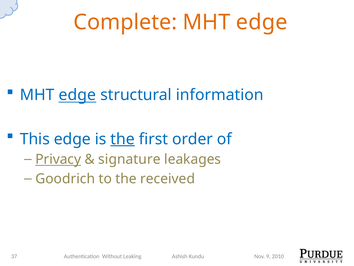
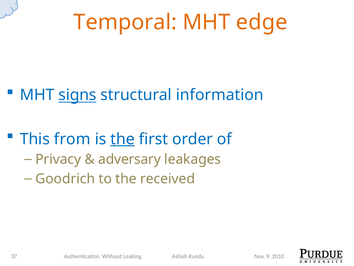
Complete: Complete -> Temporal (125, 22)
edge: edge -> signs (77, 95)
This edge: edge -> from (72, 139)
Privacy underline: present -> none (58, 159)
signature: signature -> adversary (130, 159)
